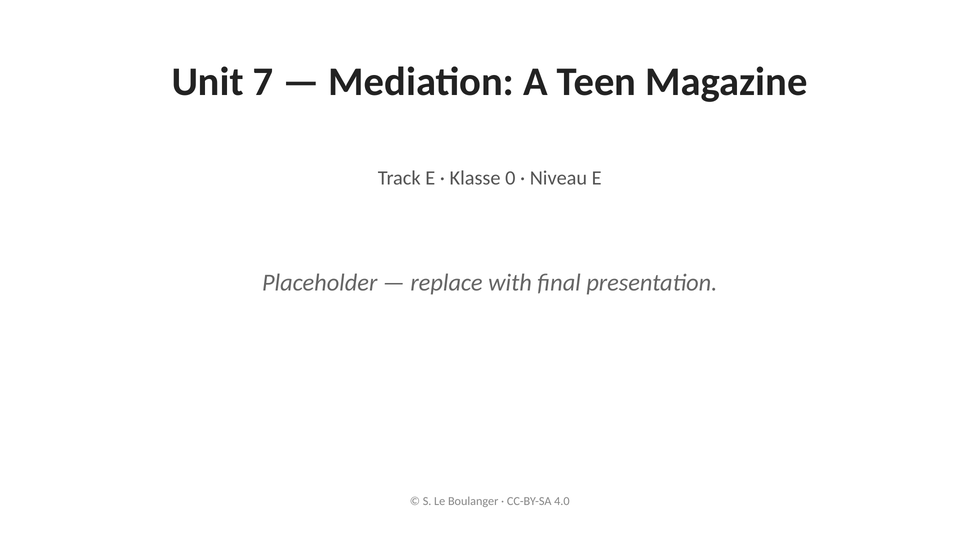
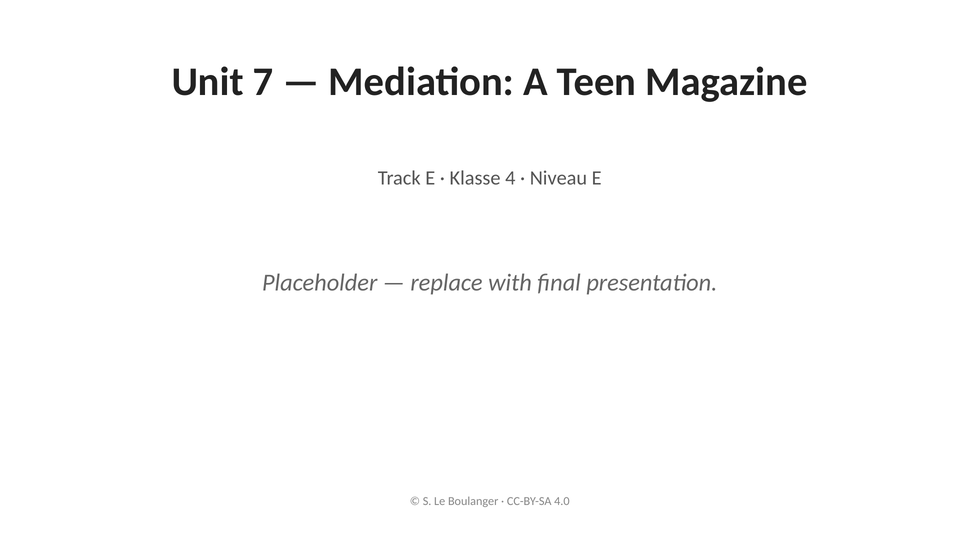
0: 0 -> 4 (510, 178)
